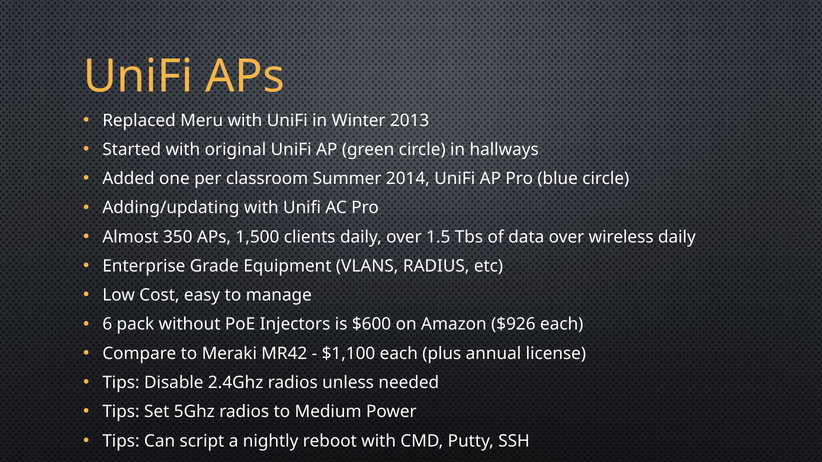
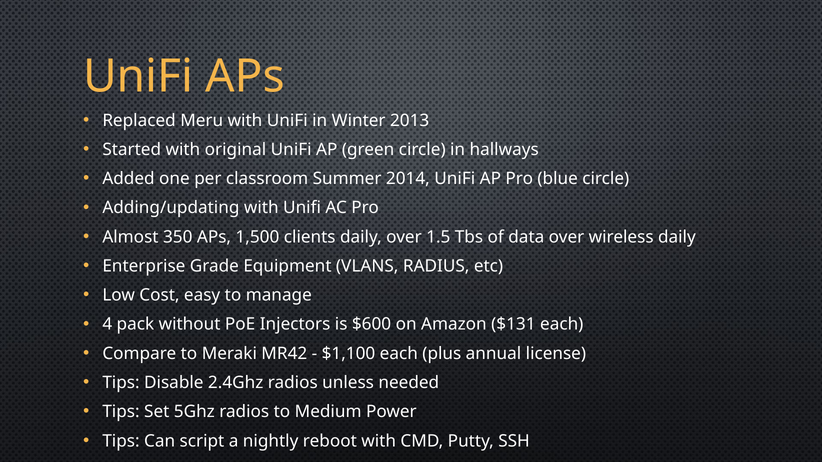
6: 6 -> 4 (107, 325)
$926: $926 -> $131 (513, 325)
